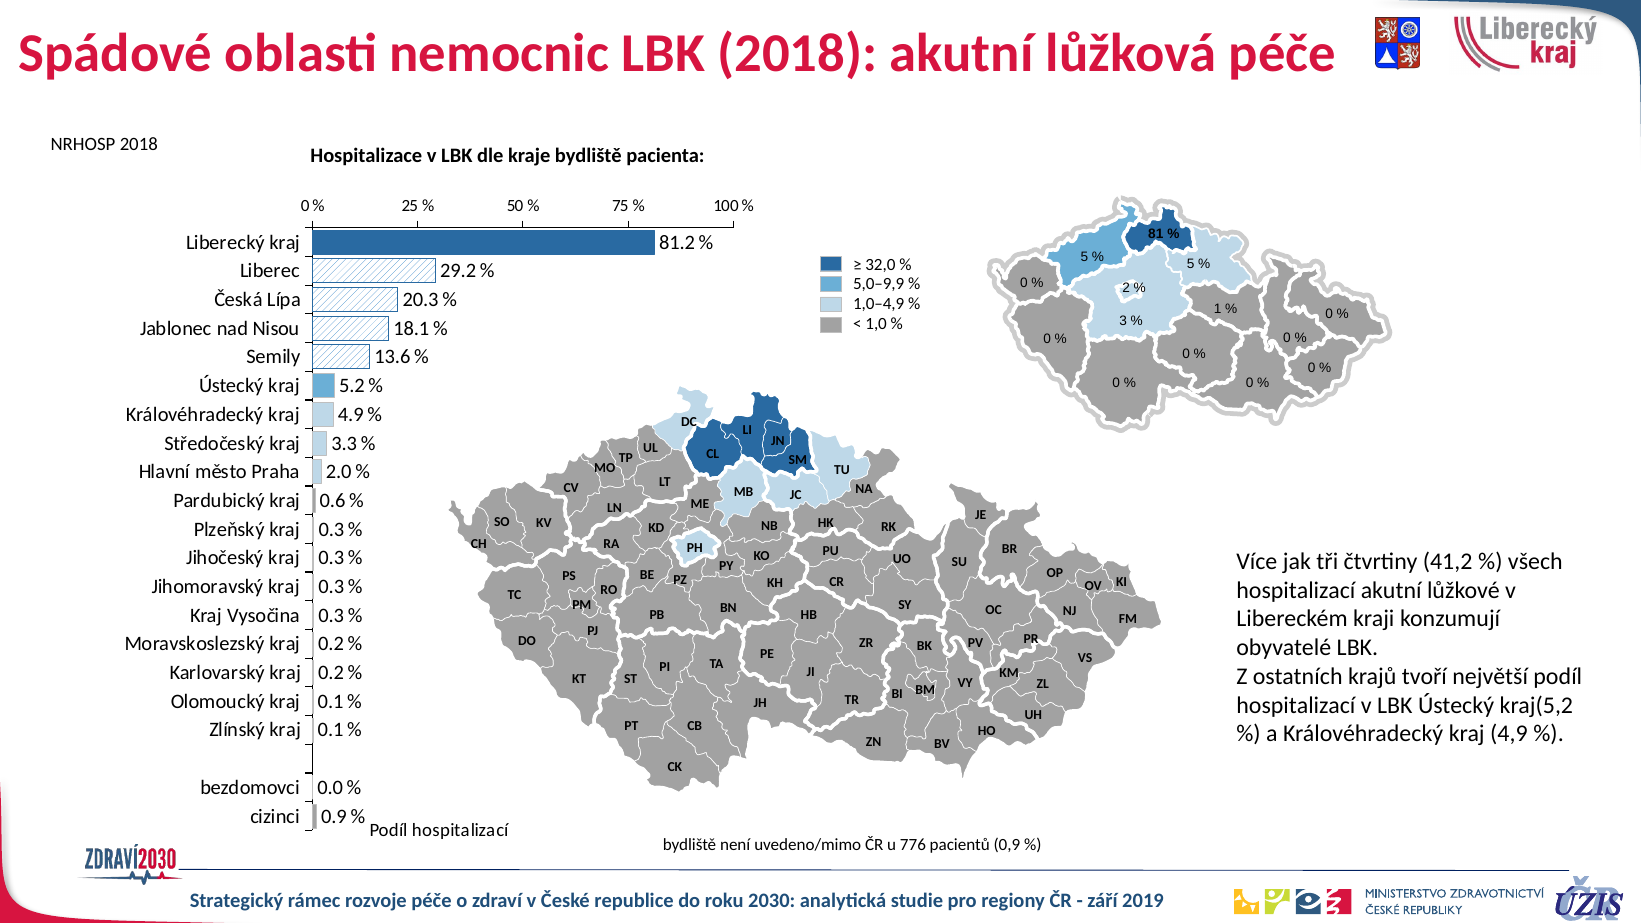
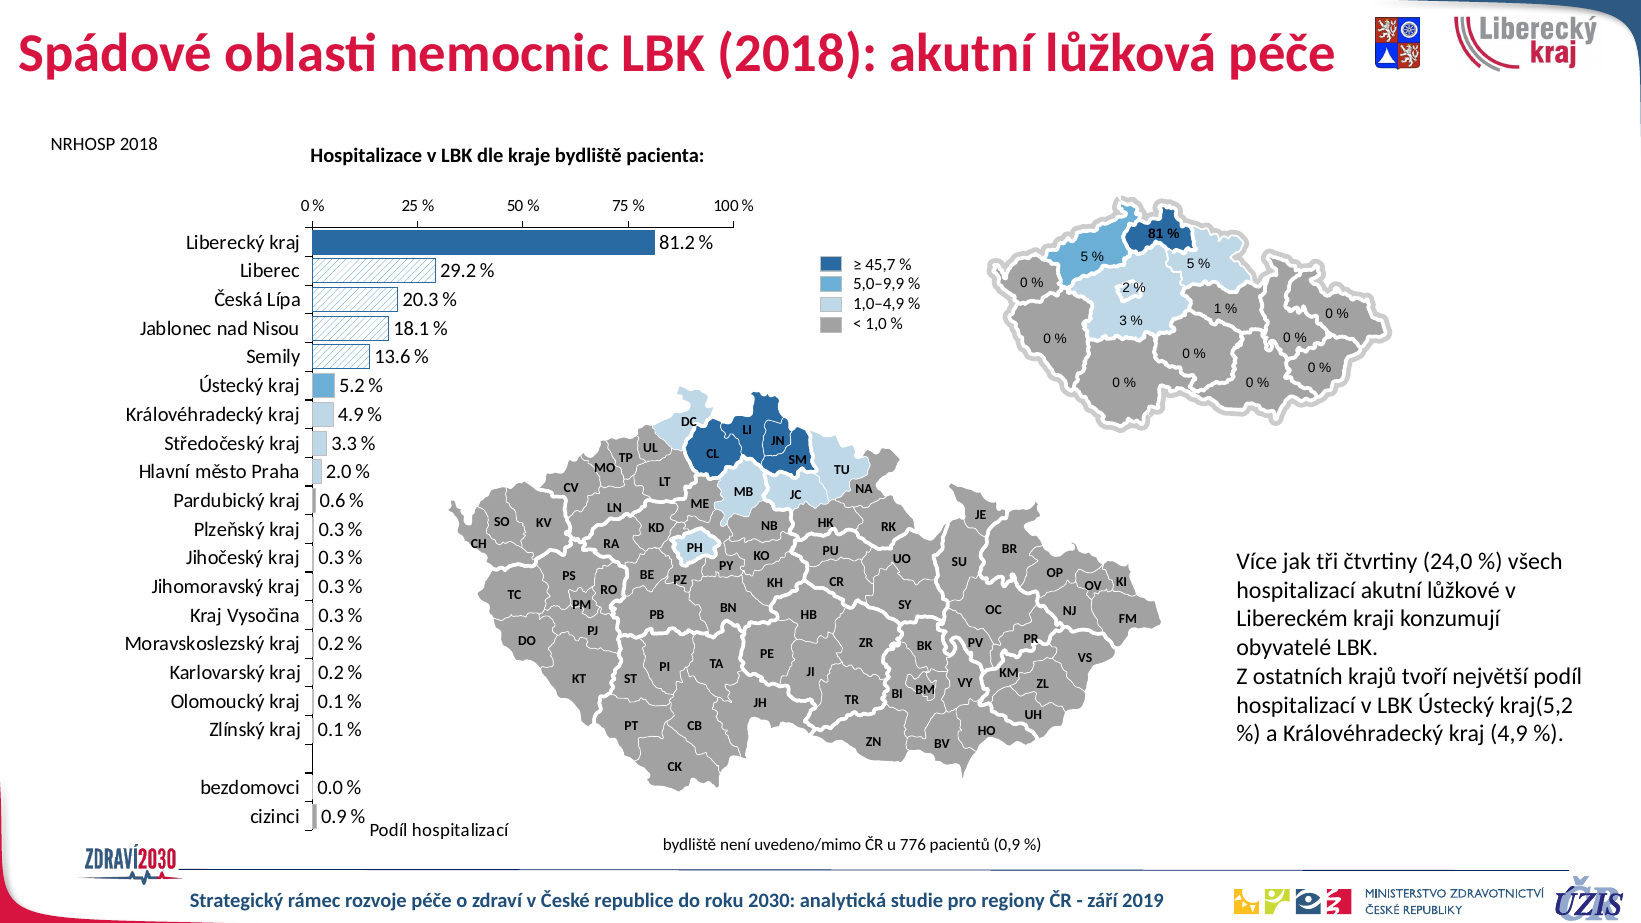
32,0: 32,0 -> 45,7 (880, 264)
41,2: 41,2 -> 24,0 (1448, 562)
